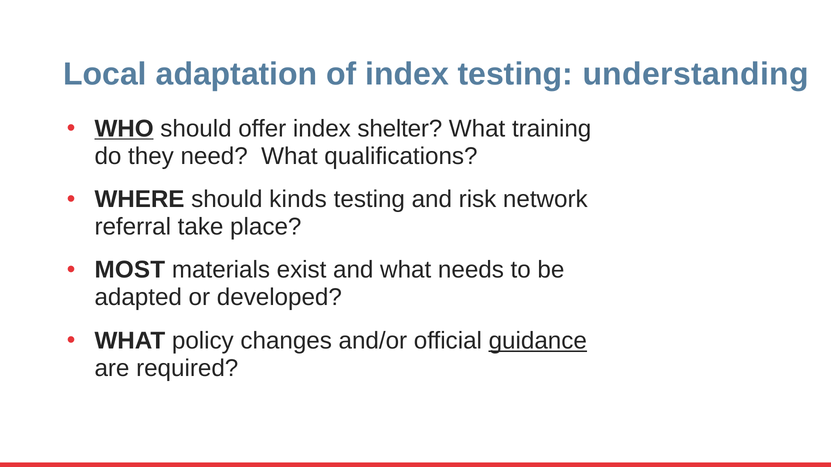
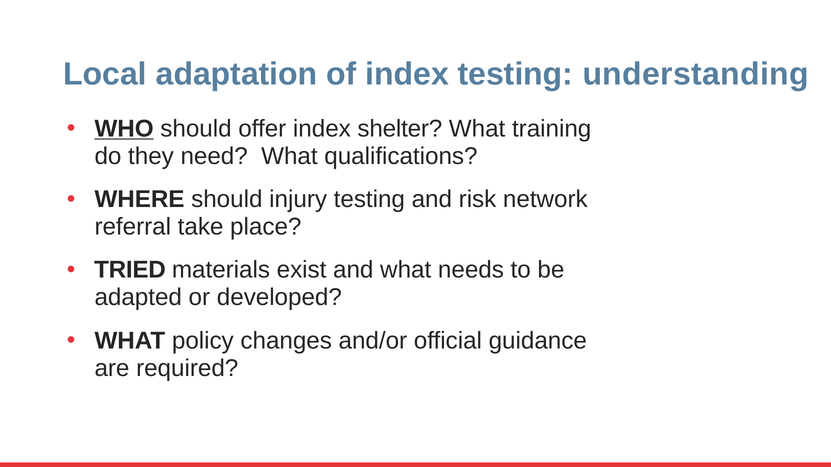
kinds: kinds -> injury (298, 199)
MOST: MOST -> TRIED (130, 270)
guidance underline: present -> none (538, 341)
